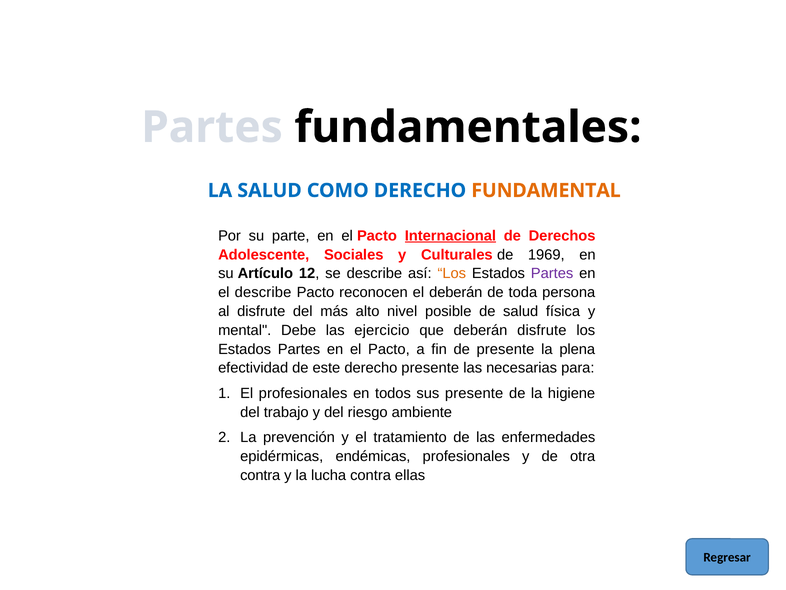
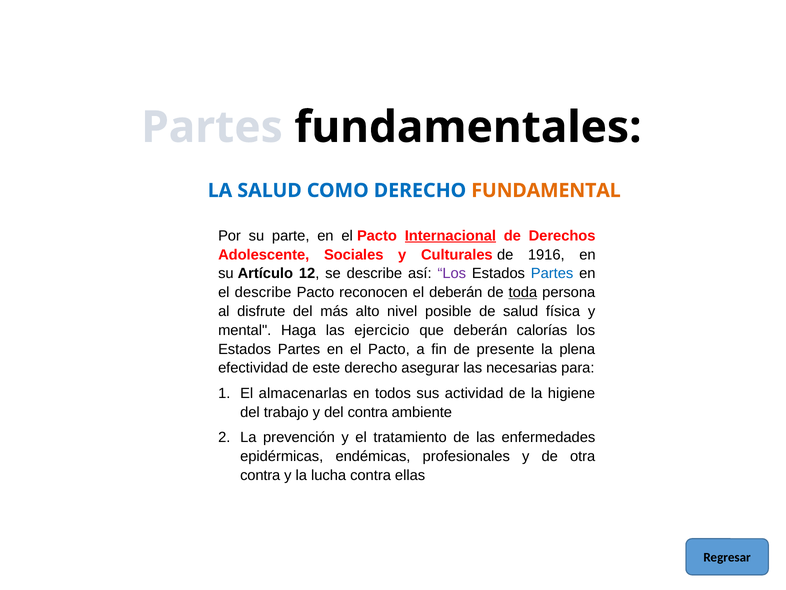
1969: 1969 -> 1916 (546, 254)
Los colour: orange -> purple (452, 273)
Partes colour: purple -> blue (552, 273)
toda underline: none -> present (523, 292)
Debe: Debe -> Haga (299, 330)
deberán disfrute: disfrute -> calorías (542, 330)
derecho presente: presente -> asegurar (430, 368)
El profesionales: profesionales -> almacenarlas (303, 393)
sus presente: presente -> actividad (474, 393)
del riesgo: riesgo -> contra (368, 412)
